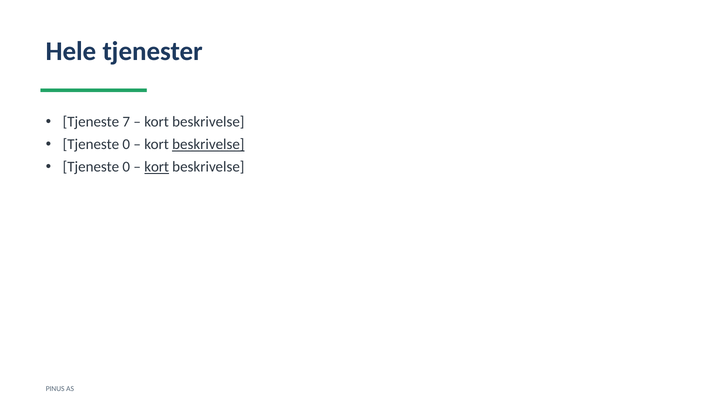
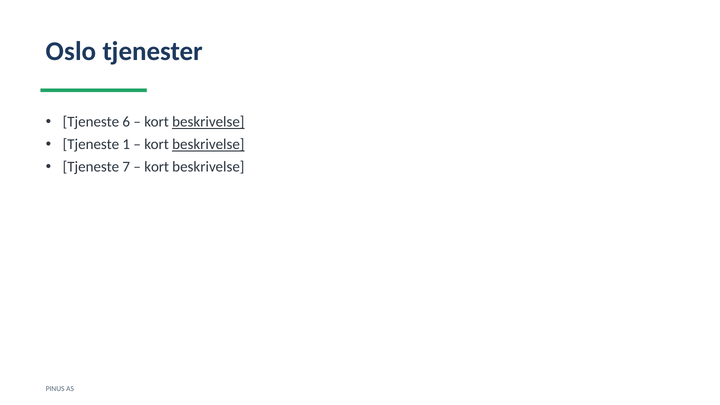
Hele: Hele -> Oslo (71, 51)
7: 7 -> 6 (126, 122)
beskrivelse underline: none -> present (208, 122)
0: 0 -> 1 (126, 144)
0: 0 -> 7 (126, 167)
kort underline: present -> none (157, 167)
